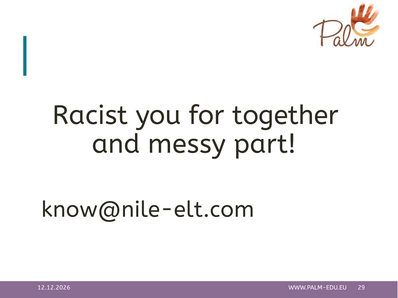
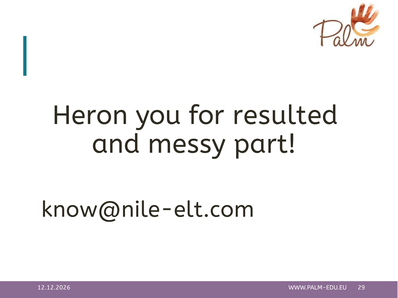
Racist: Racist -> Heron (90, 116)
together: together -> resulted (285, 116)
